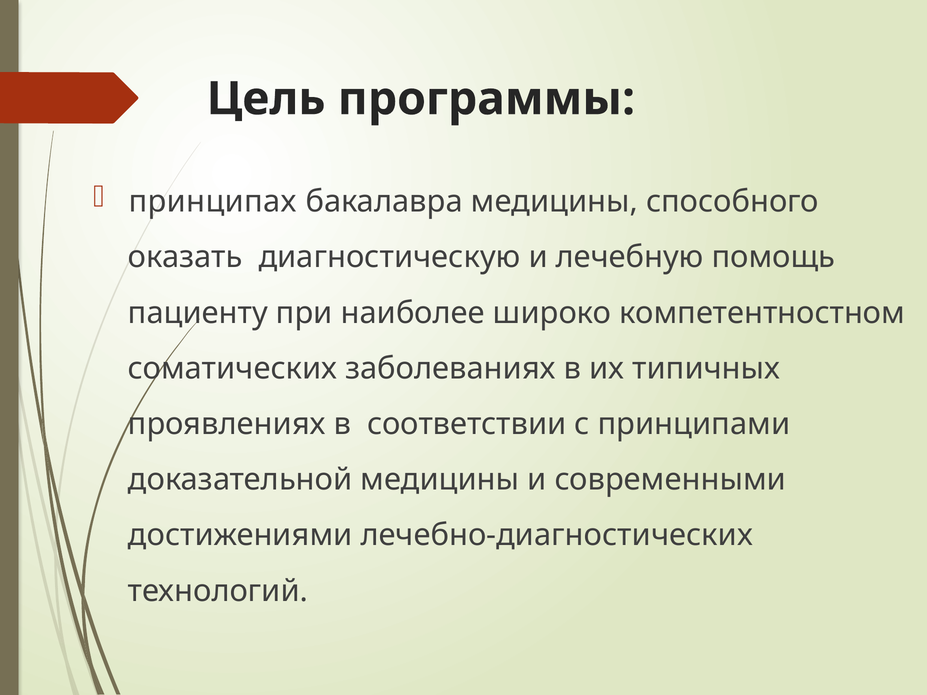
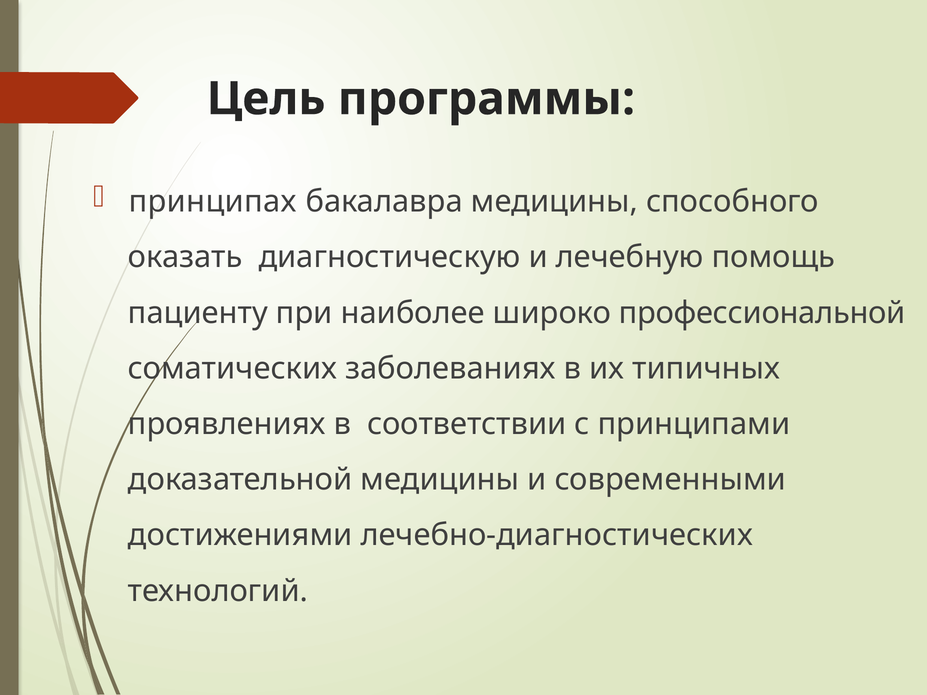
компетентностном: компетентностном -> профессиональной (762, 313)
